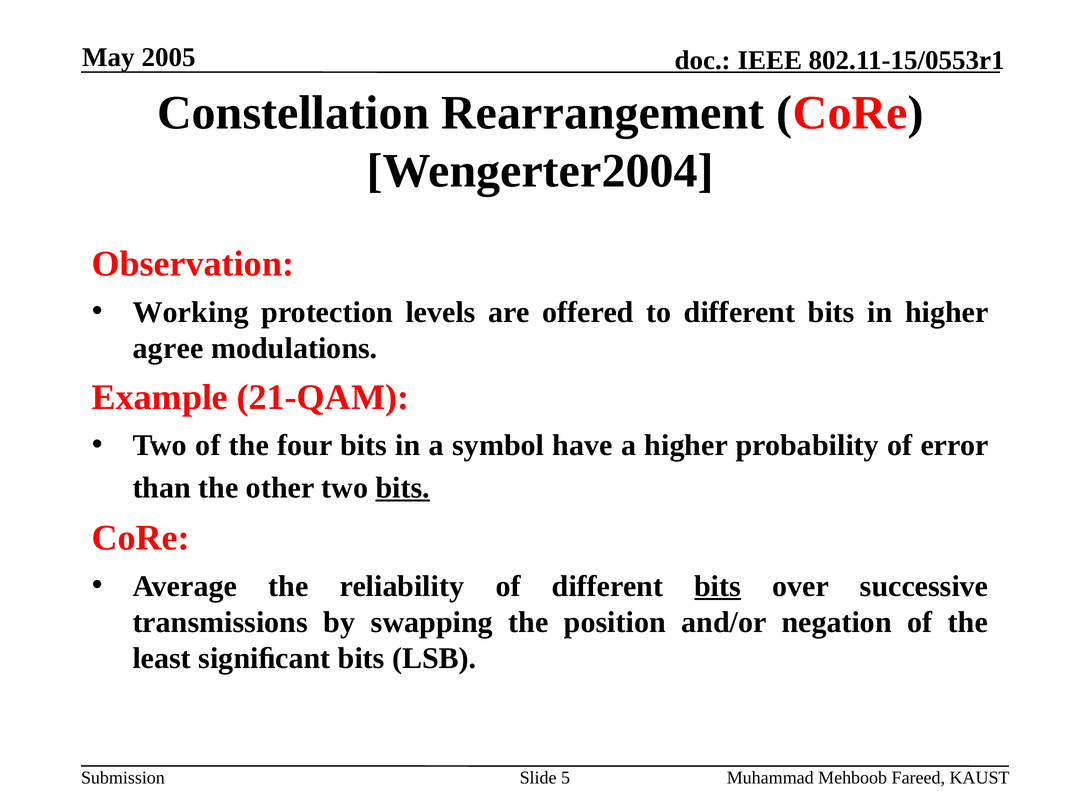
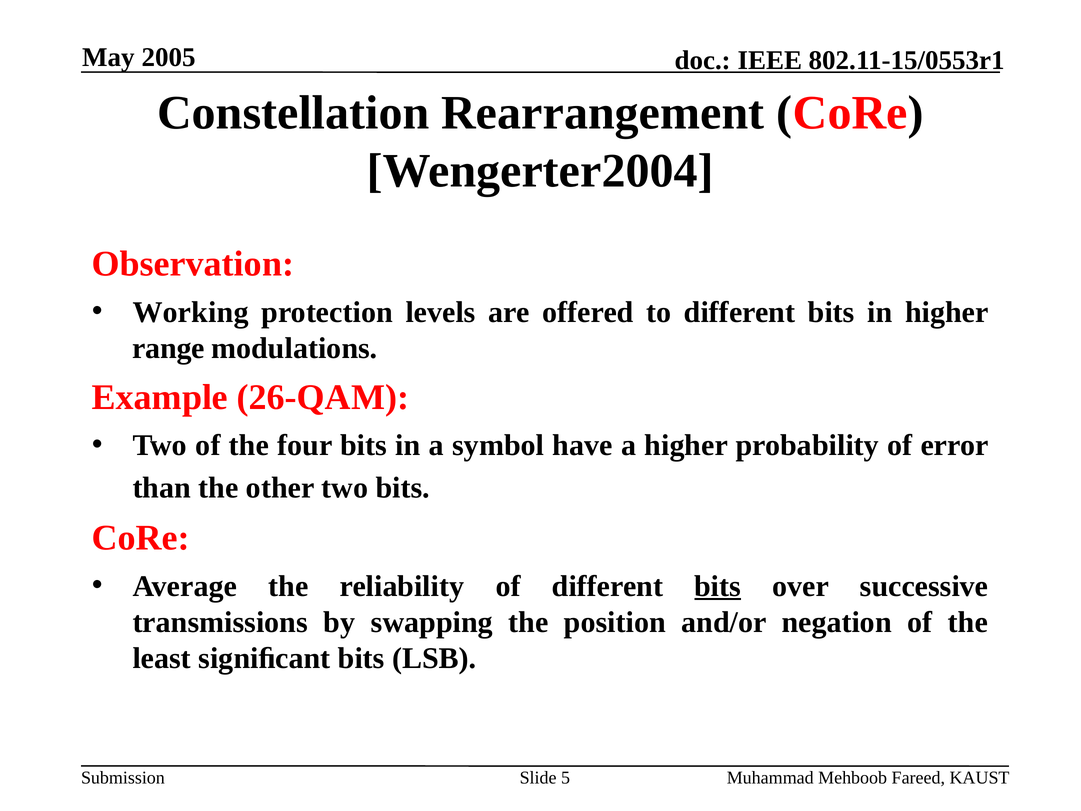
agree: agree -> range (168, 348)
21-QAM: 21-QAM -> 26-QAM (323, 397)
bits underline: present -> none (403, 487)
